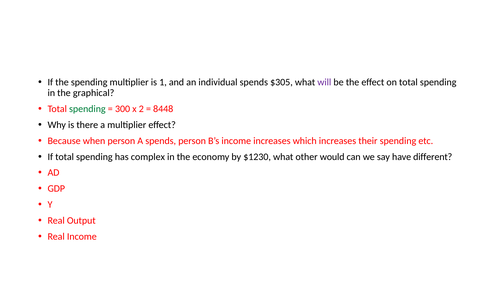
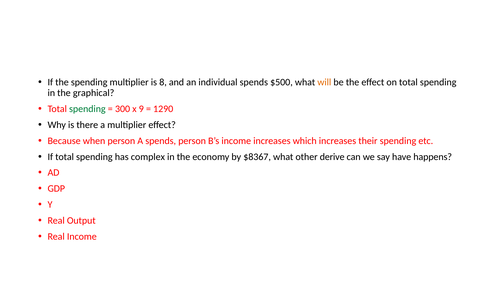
1: 1 -> 8 (163, 82)
$305: $305 -> $500 (281, 82)
will colour: purple -> orange (324, 82)
2: 2 -> 9 (141, 109)
8448: 8448 -> 1290 (163, 109)
$1230: $1230 -> $8367 (257, 157)
would: would -> derive (332, 157)
different: different -> happens (433, 157)
